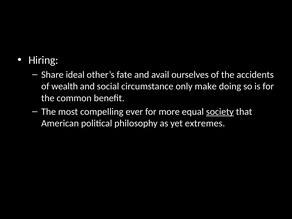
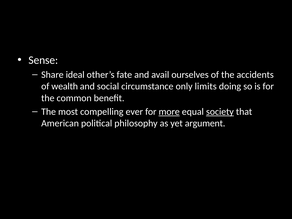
Hiring: Hiring -> Sense (43, 60)
make: make -> limits (206, 86)
more underline: none -> present (169, 112)
extremes: extremes -> argument (205, 123)
